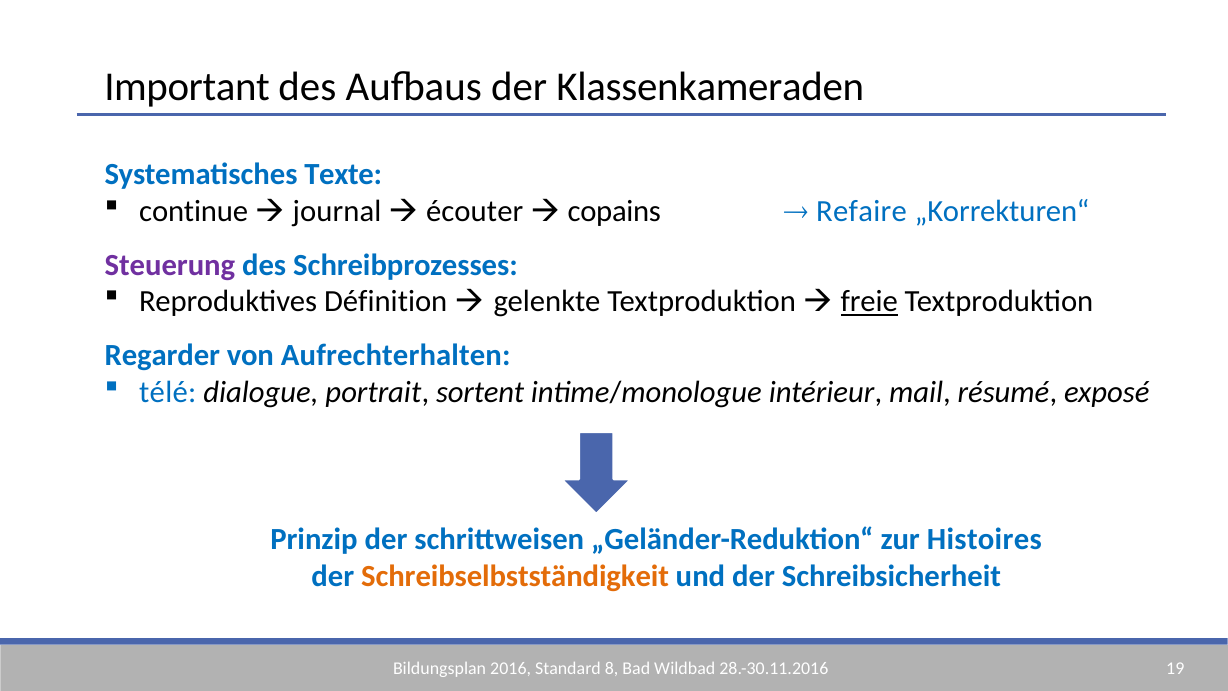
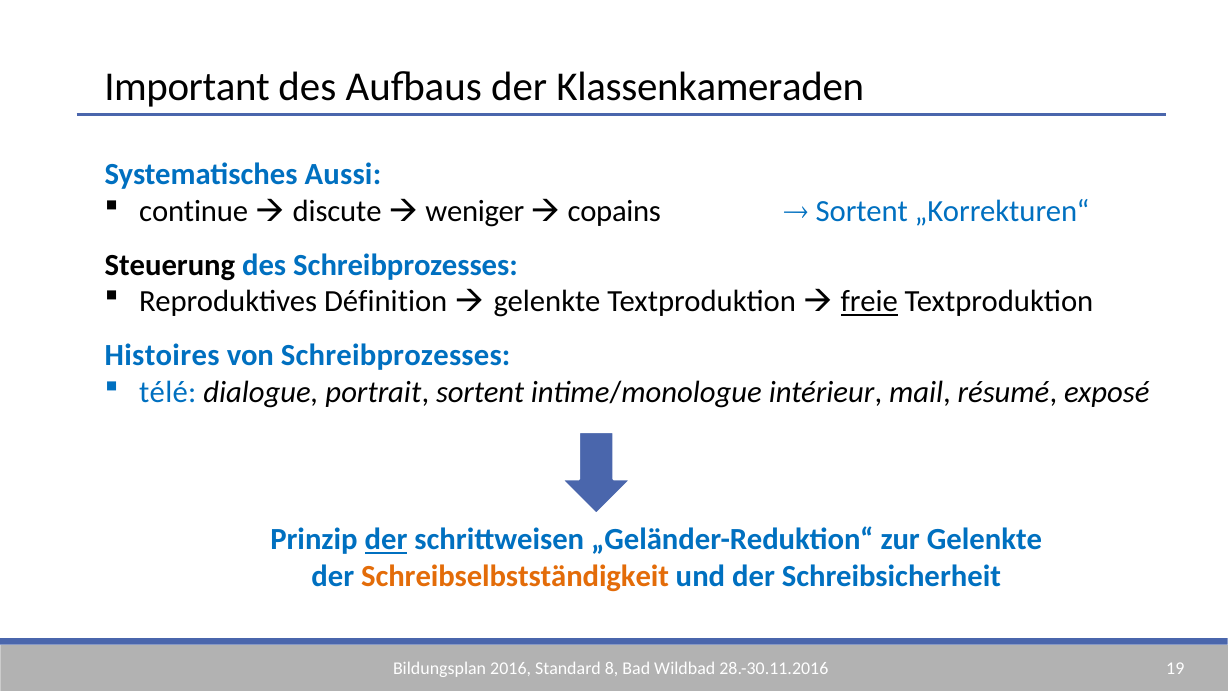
Texte: Texte -> Aussi (343, 174)
journal: journal -> discute (337, 211)
écouter: écouter -> weniger (475, 211)
Refaire: Refaire -> Sortent (862, 211)
Steuerung colour: purple -> black (170, 265)
Regarder: Regarder -> Histoires (162, 355)
von Aufrechterhalten: Aufrechterhalten -> Schreibprozesses (396, 355)
der underline: none -> present (386, 540)
zur Histoires: Histoires -> Gelenkte (985, 540)
